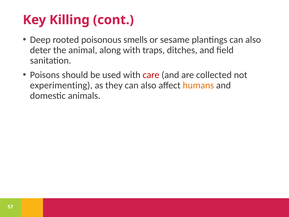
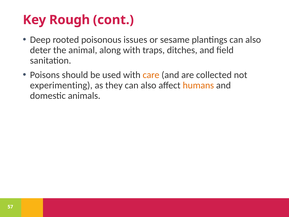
Killing: Killing -> Rough (70, 20)
smells: smells -> issues (135, 40)
care colour: red -> orange (151, 75)
